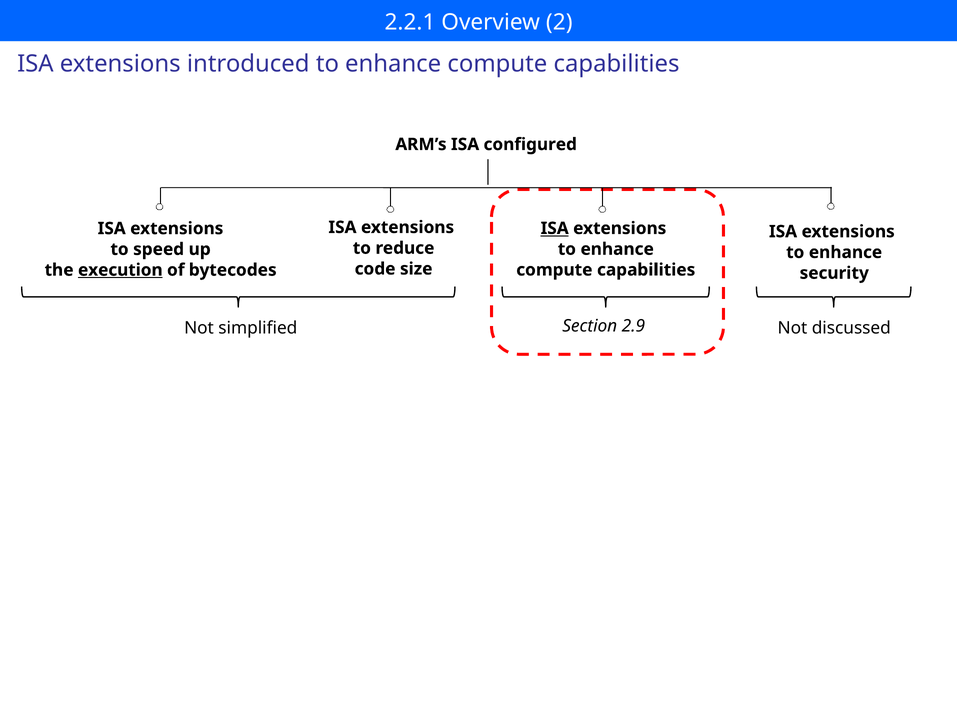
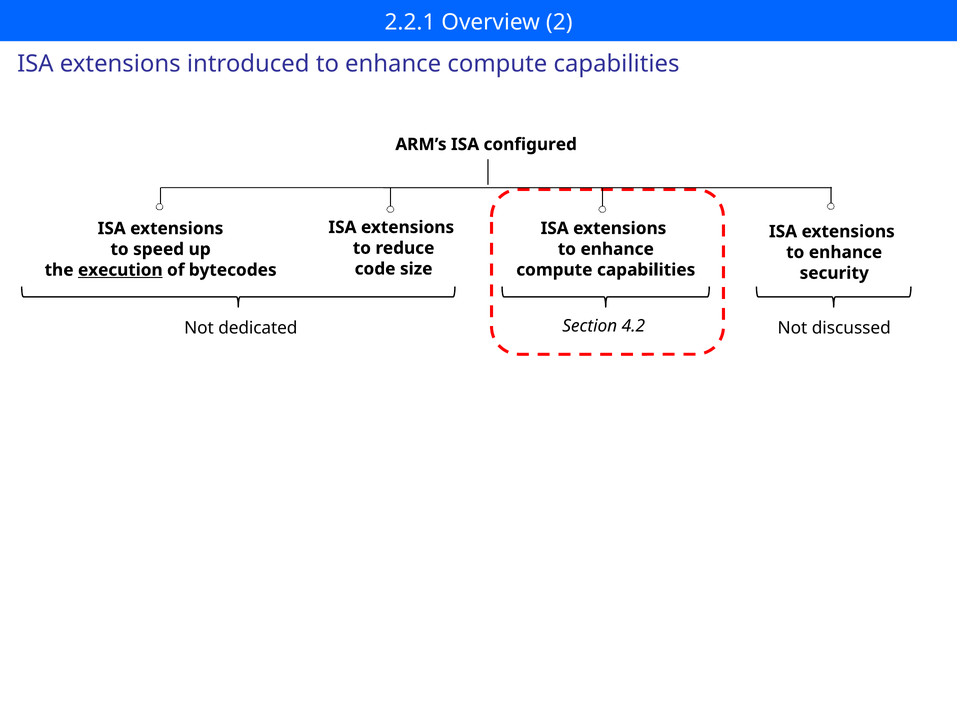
ISA underline: present -> none (555, 228)
2.9: 2.9 -> 4.2 (633, 326)
simplified: simplified -> dedicated (258, 328)
